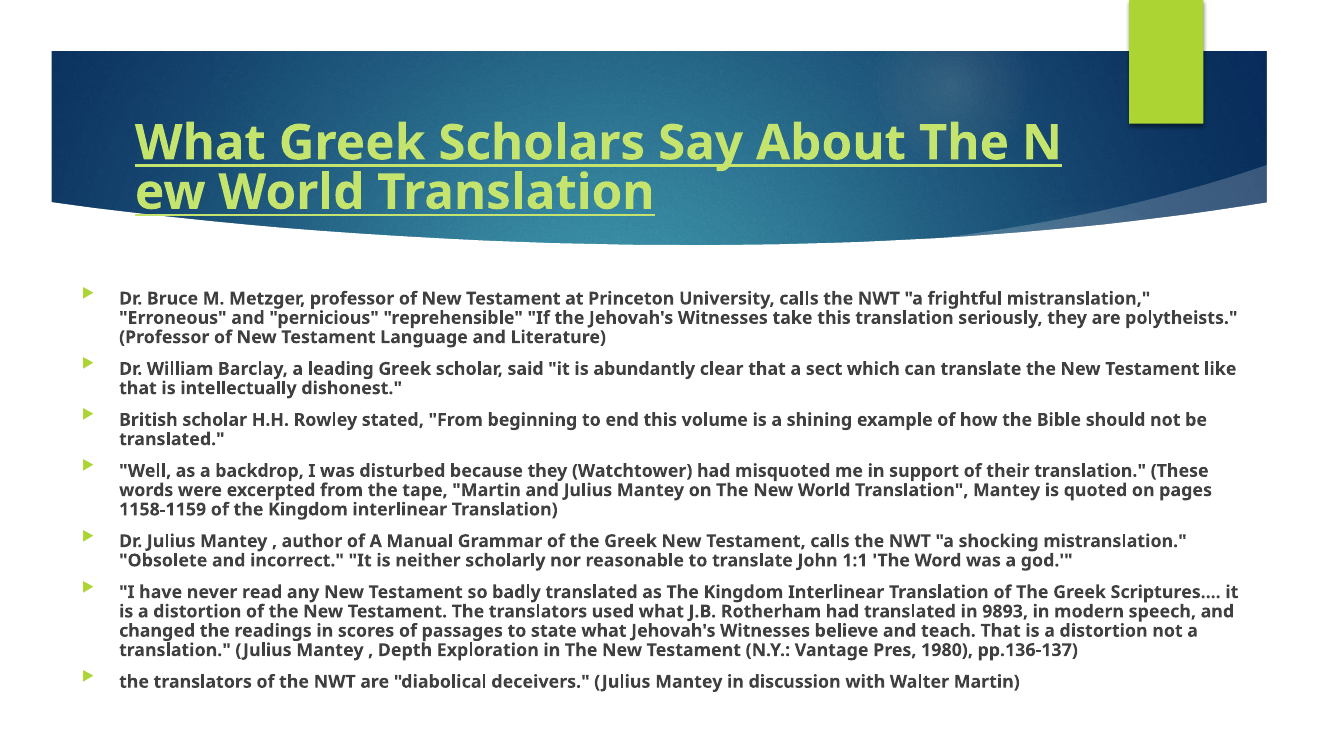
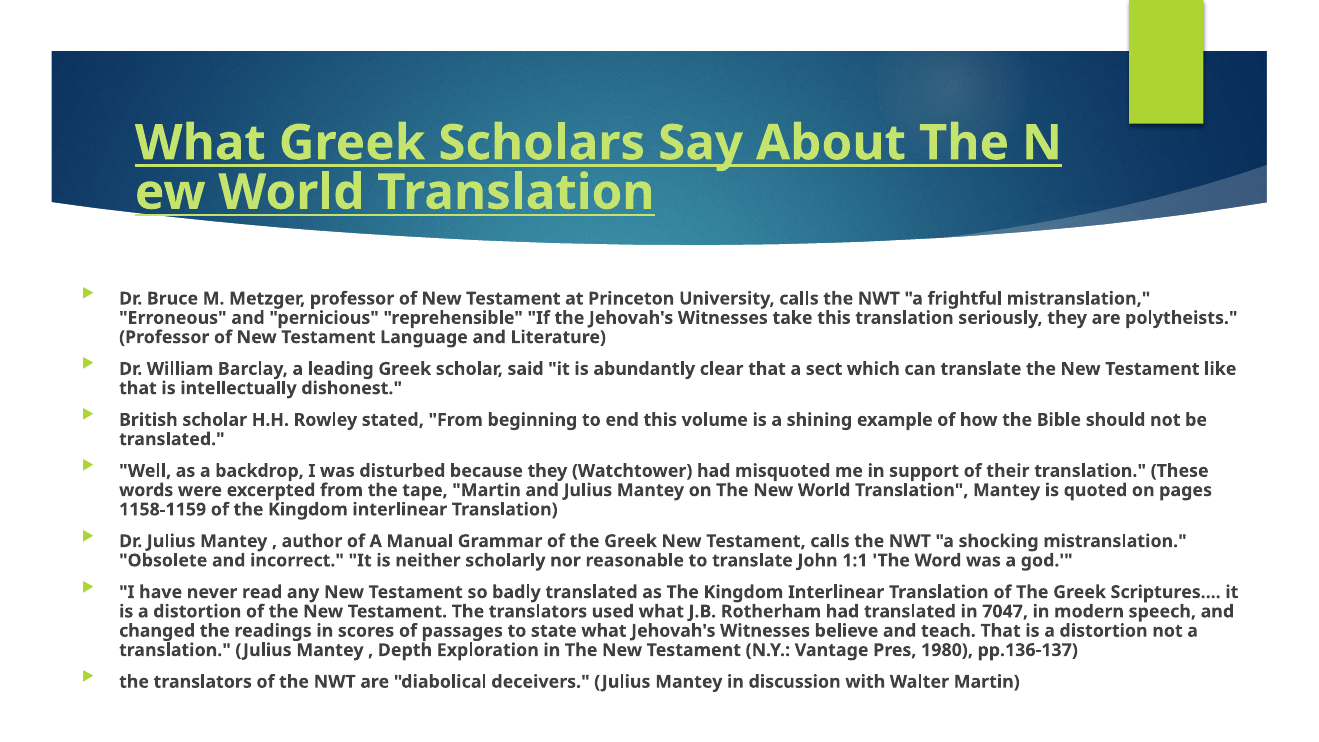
9893: 9893 -> 7047 (1005, 611)
